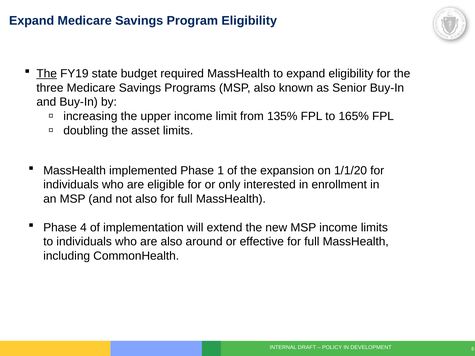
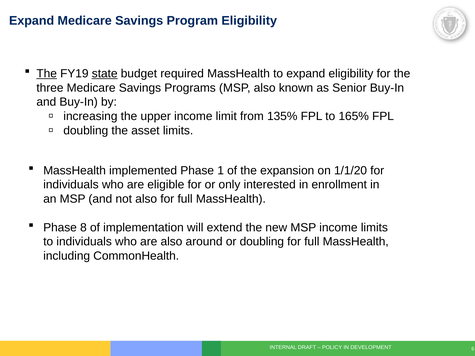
state underline: none -> present (105, 74)
4: 4 -> 8 (83, 228)
or effective: effective -> doubling (262, 242)
